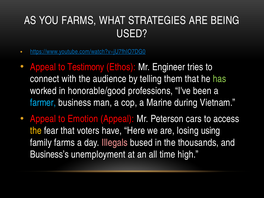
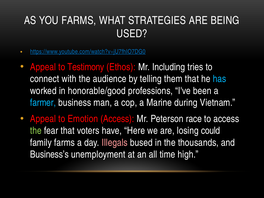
Engineer: Engineer -> Including (169, 67)
has colour: light green -> light blue (220, 79)
Emotion Appeal: Appeal -> Access (117, 119)
cars: cars -> race (194, 119)
the colour: yellow -> light green (36, 131)
using: using -> could (211, 131)
